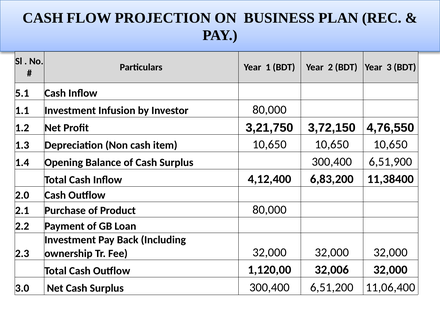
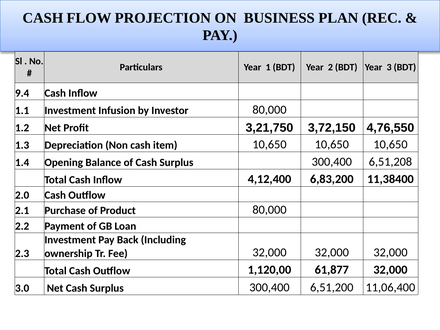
5.1: 5.1 -> 9.4 (22, 93)
6,51,900: 6,51,900 -> 6,51,208 (390, 162)
32,006: 32,006 -> 61,877 (332, 270)
